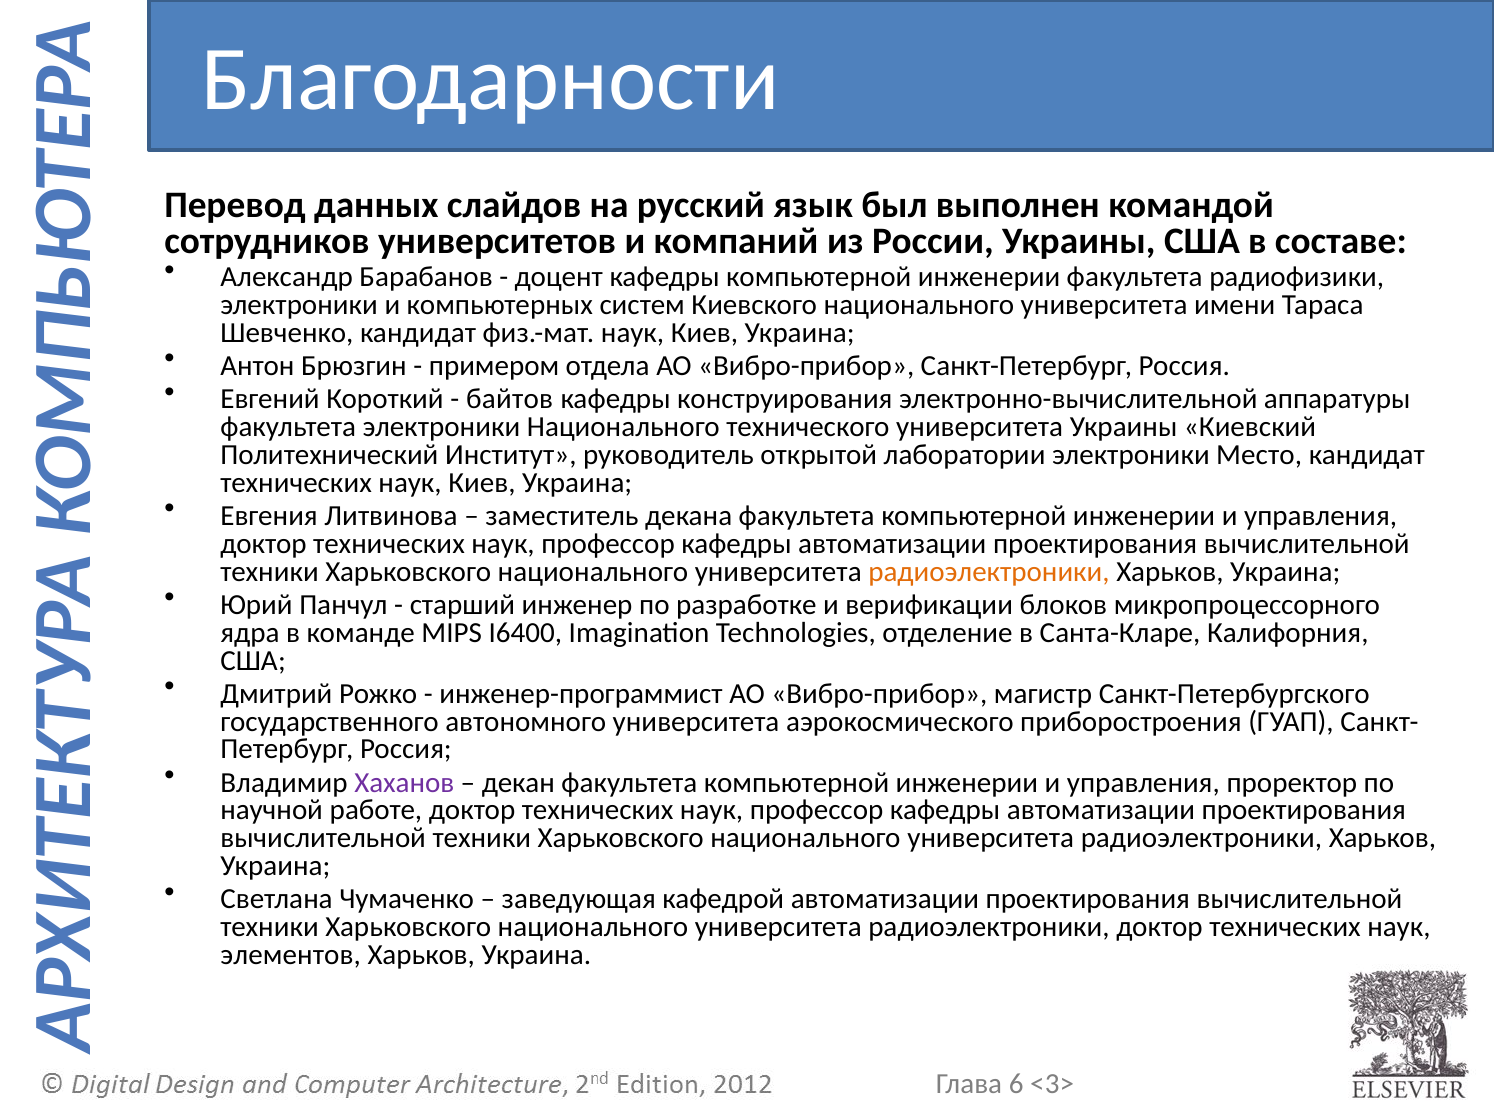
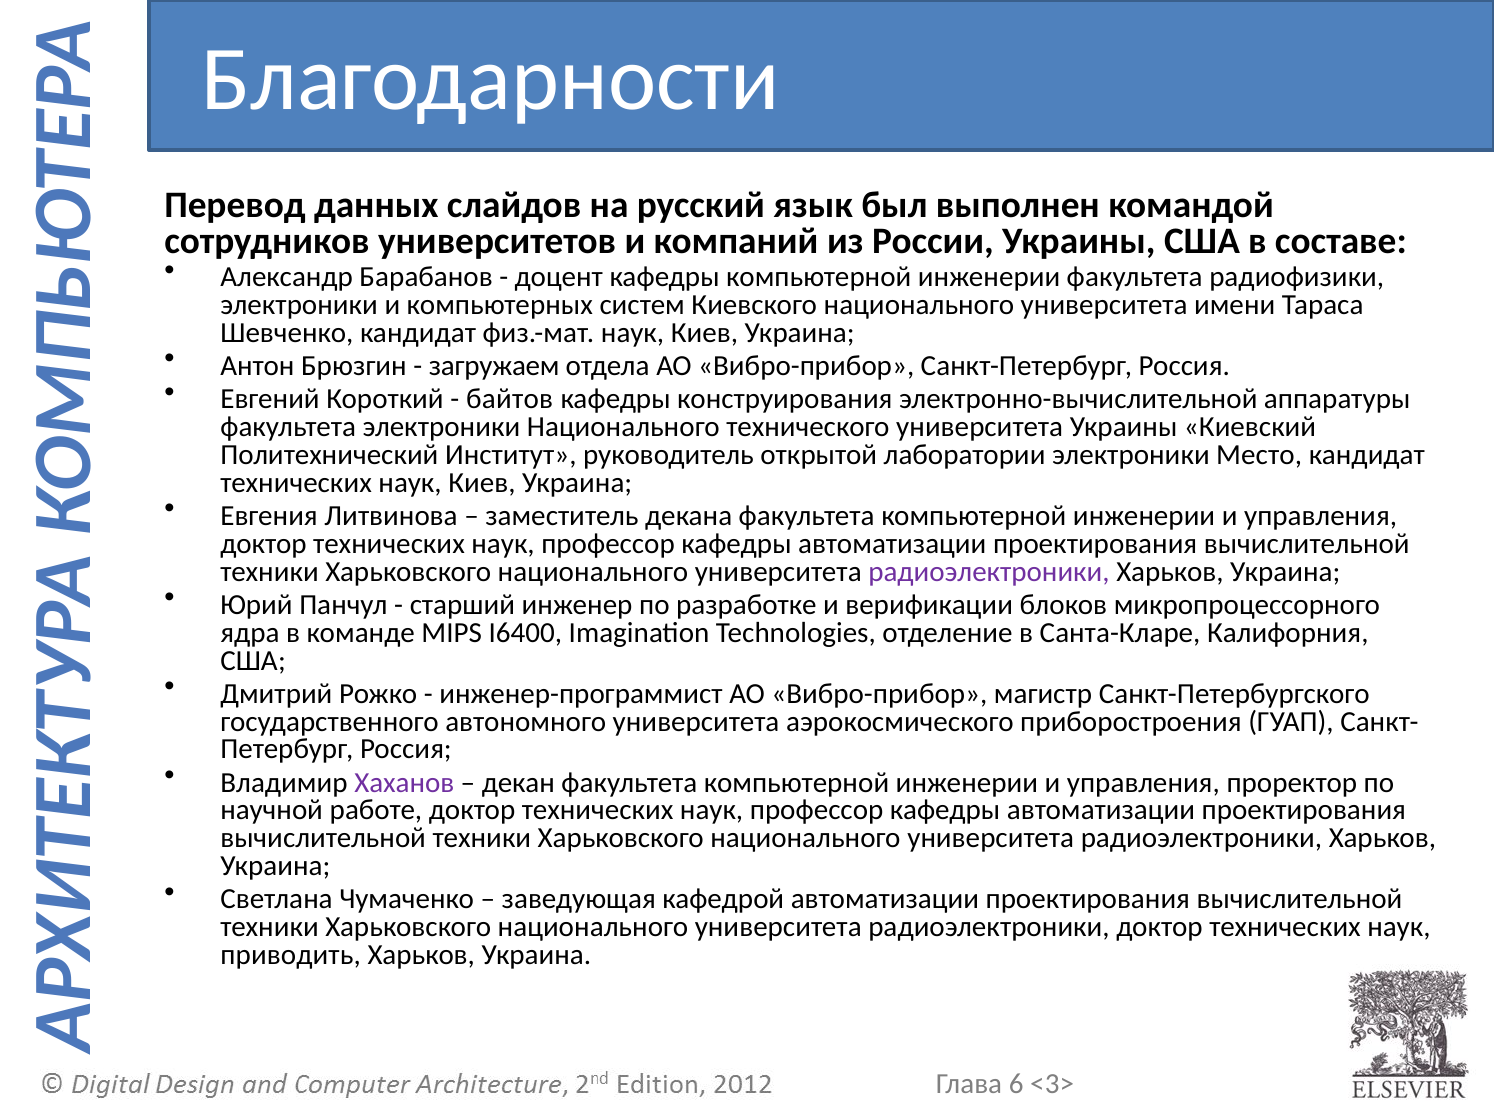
примером: примером -> загружаем (494, 366)
радиоэлектроники colour: orange -> purple (989, 572)
элементов: элементов -> приводить (291, 955)
